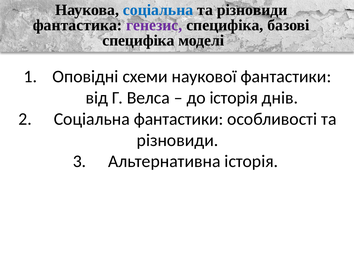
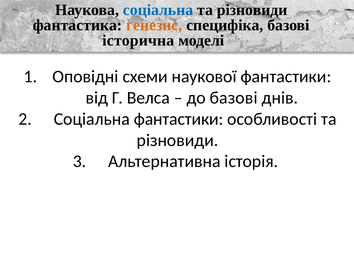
генезис colour: purple -> orange (154, 25)
специфіка: специфіка -> історична (138, 41)
до історія: історія -> базові (234, 98)
